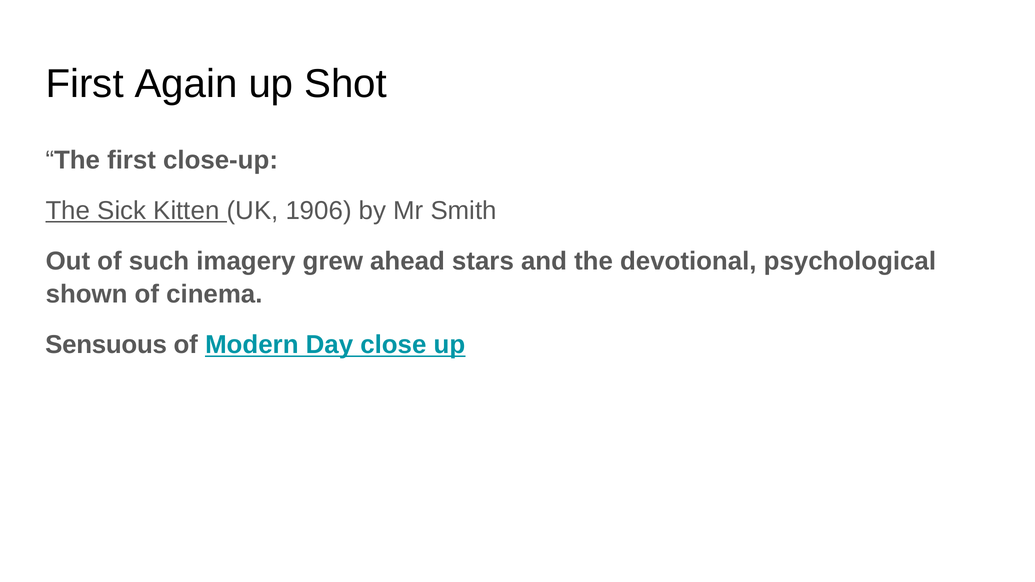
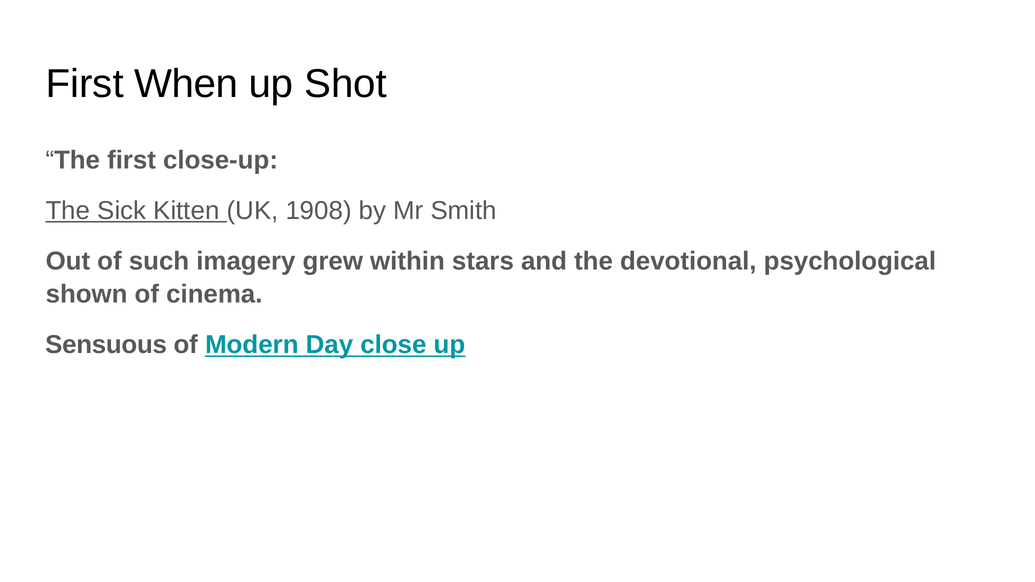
Again: Again -> When (186, 84)
1906: 1906 -> 1908 (319, 211)
ahead: ahead -> within (407, 261)
